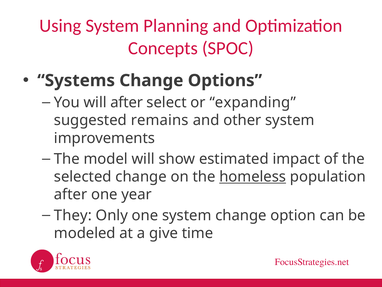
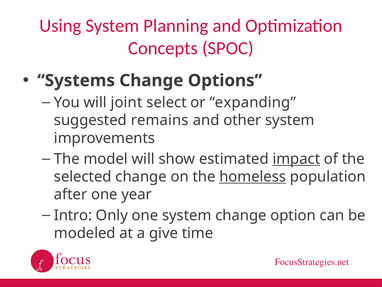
will after: after -> joint (127, 102)
impact underline: none -> present (296, 159)
They: They -> Intro (73, 215)
